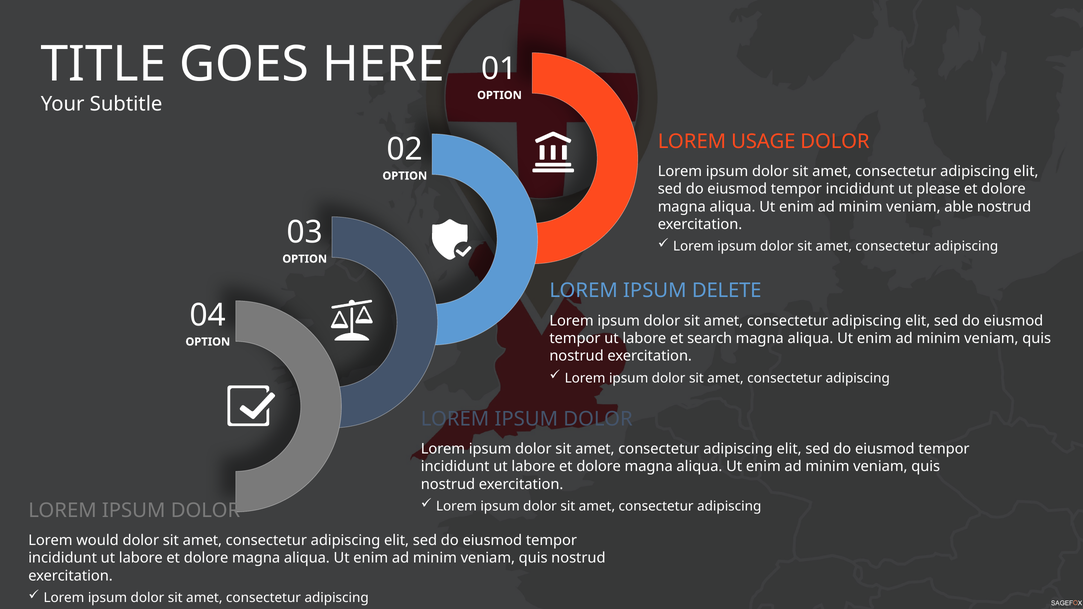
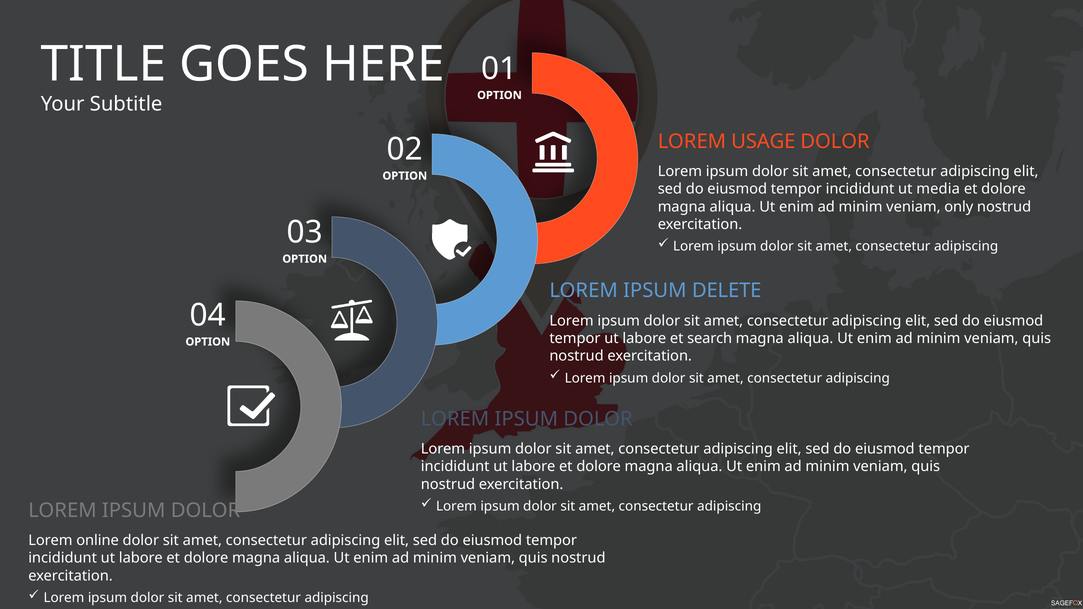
please: please -> media (938, 189)
able: able -> only (959, 207)
would: would -> online (98, 541)
